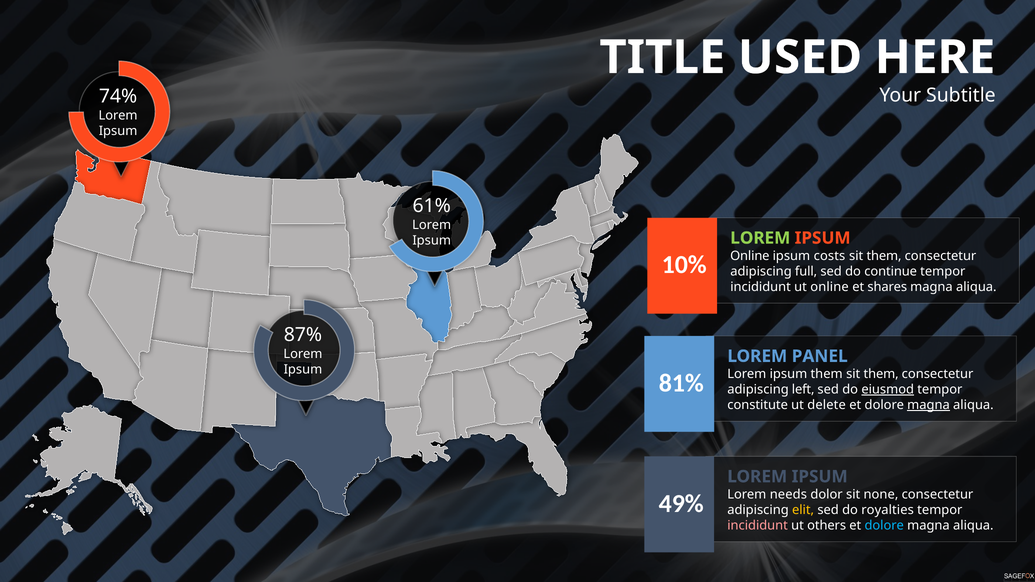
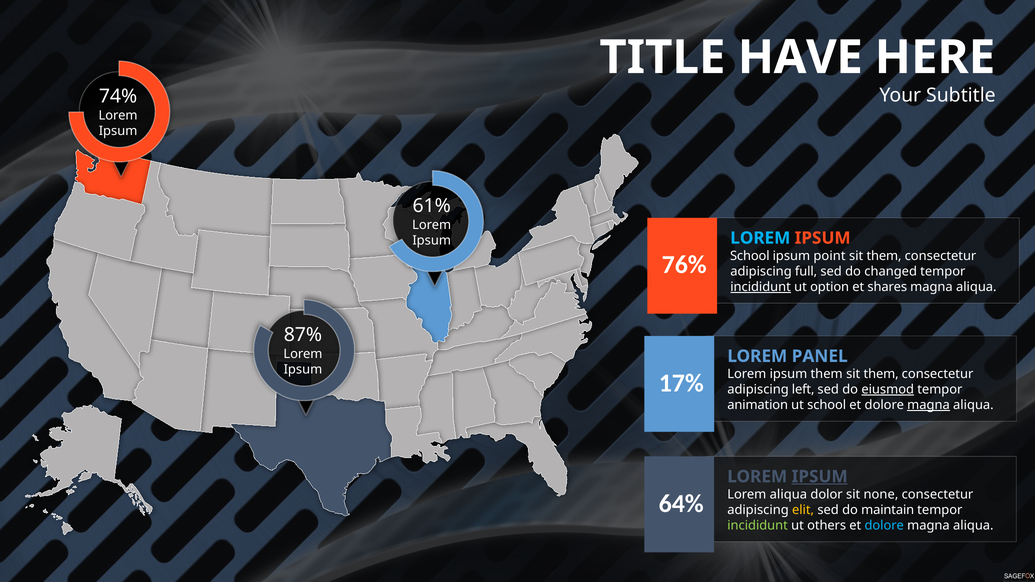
USED: USED -> HAVE (800, 57)
LOREM colour: light green -> light blue (760, 238)
Online: Online -> School (750, 256)
costs: costs -> point (830, 256)
10%: 10% -> 76% (684, 265)
continue: continue -> changed (891, 271)
incididunt underline: none -> present (761, 287)
ut online: online -> option (830, 287)
81%: 81% -> 17% (681, 383)
constitute: constitute -> animation (758, 405)
ut delete: delete -> school (827, 405)
IPSUM underline: none -> present (820, 477)
Lorem needs: needs -> aliqua (788, 495)
49%: 49% -> 64% (681, 504)
royalties: royalties -> maintain (888, 510)
incididunt colour: pink -> light green (758, 526)
